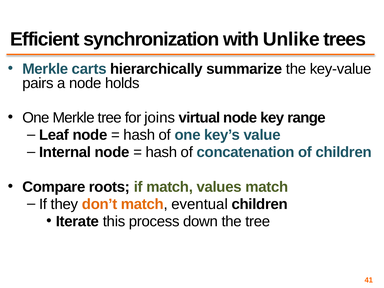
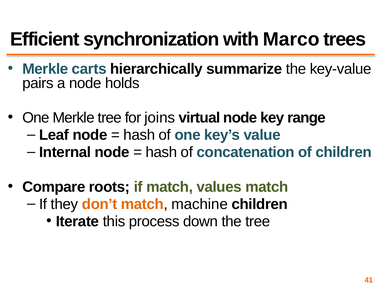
Unlike: Unlike -> Marco (291, 39)
eventual: eventual -> machine (200, 204)
